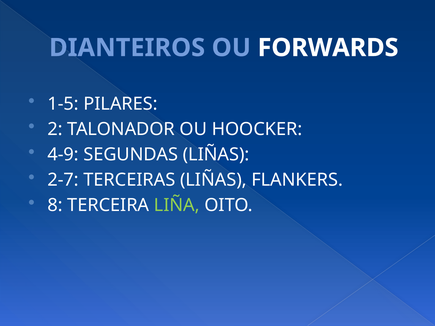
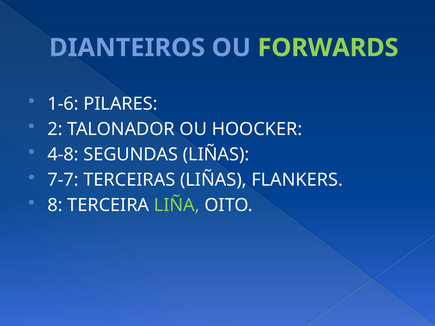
FORWARDS colour: white -> light green (328, 48)
1-5: 1-5 -> 1-6 (63, 104)
4-9: 4-9 -> 4-8 (63, 155)
2-7: 2-7 -> 7-7 (63, 180)
